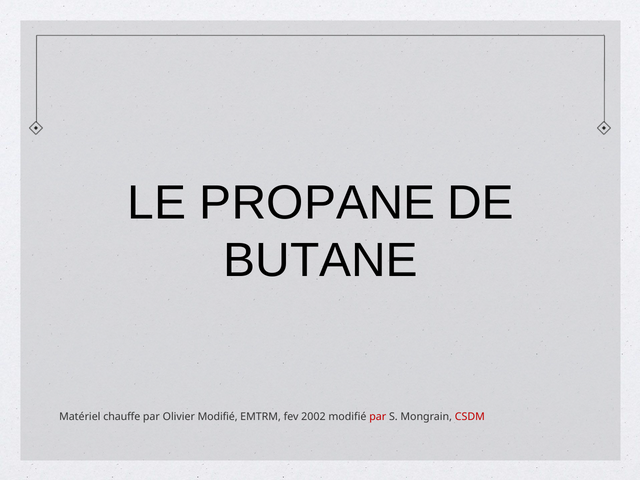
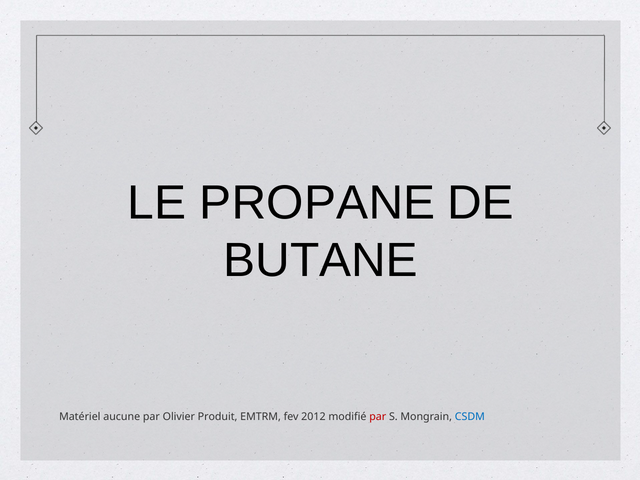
chauffe: chauffe -> aucune (122, 417)
Olivier Modifié: Modifié -> Produit (218, 417)
2002: 2002 -> 2012 (313, 417)
CSDM colour: red -> blue (470, 417)
